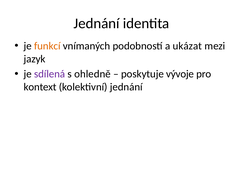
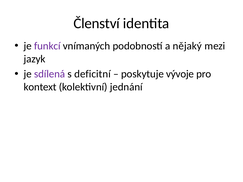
Jednání: Jednání -> Členství (97, 24)
funkcí colour: orange -> purple (47, 46)
ukázat: ukázat -> nějaký (187, 46)
ohledně: ohledně -> deficitní (92, 74)
